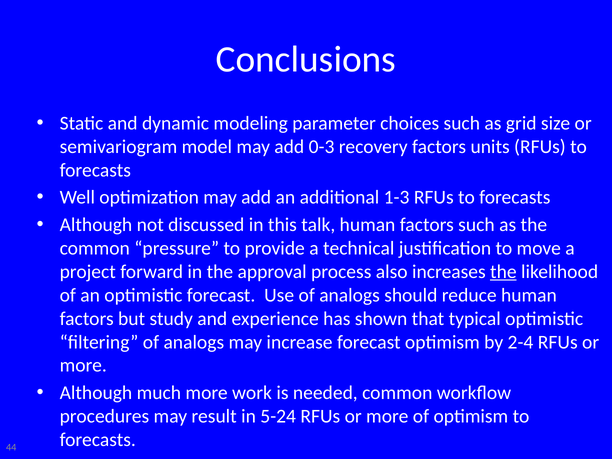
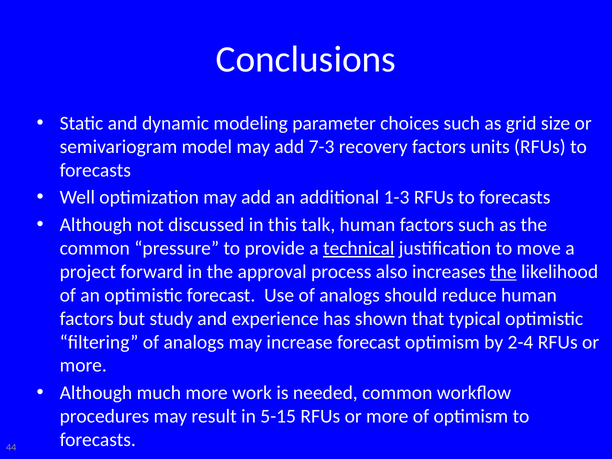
0-3: 0-3 -> 7-3 (322, 147)
technical underline: none -> present (359, 248)
5-24: 5-24 -> 5-15 (278, 416)
